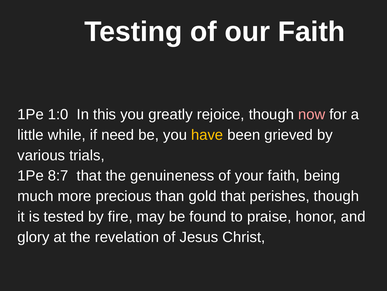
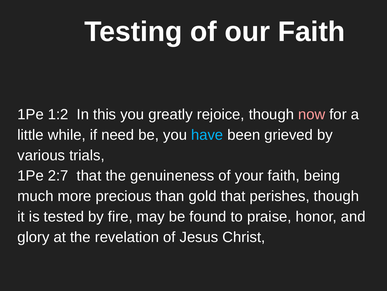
1:0: 1:0 -> 1:2 (58, 114)
have colour: yellow -> light blue (207, 135)
8:7: 8:7 -> 2:7 (58, 175)
